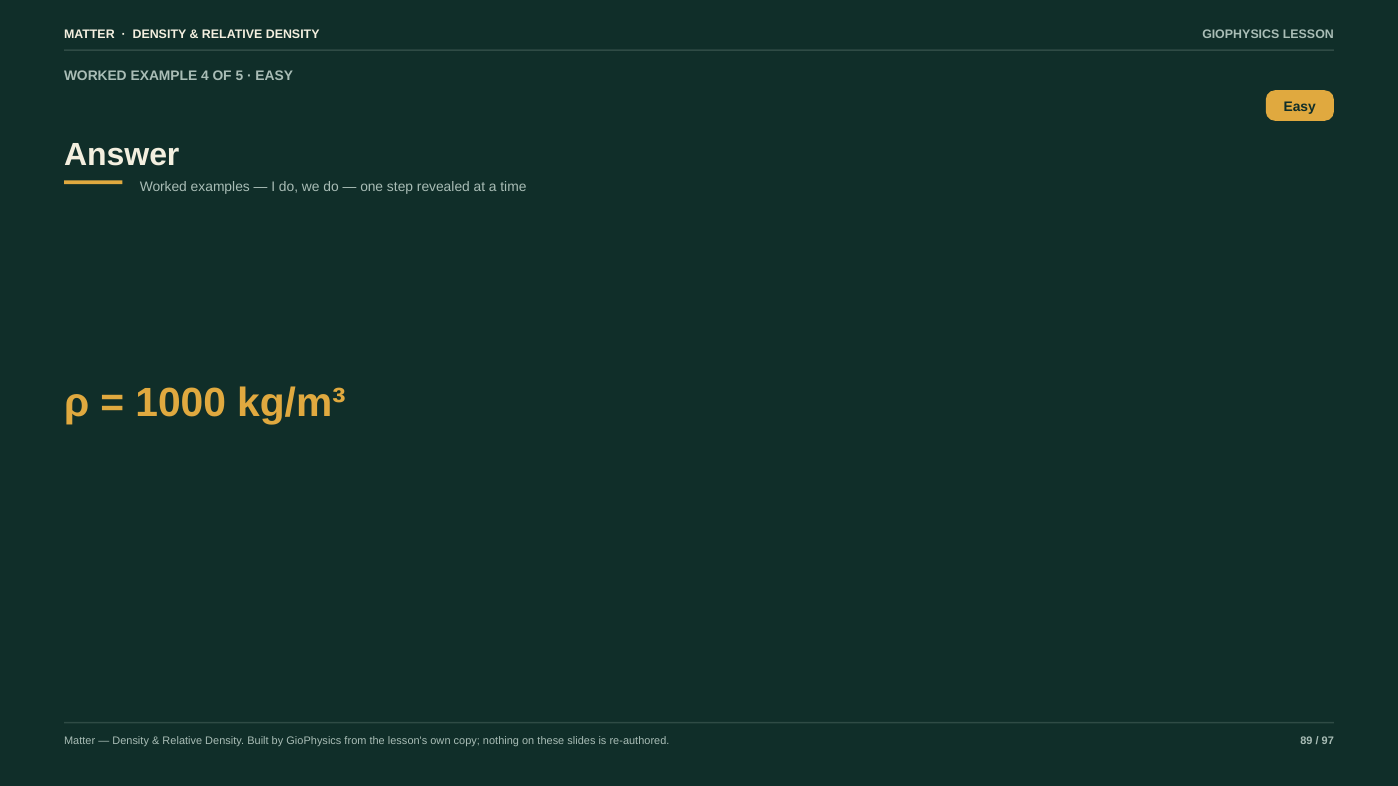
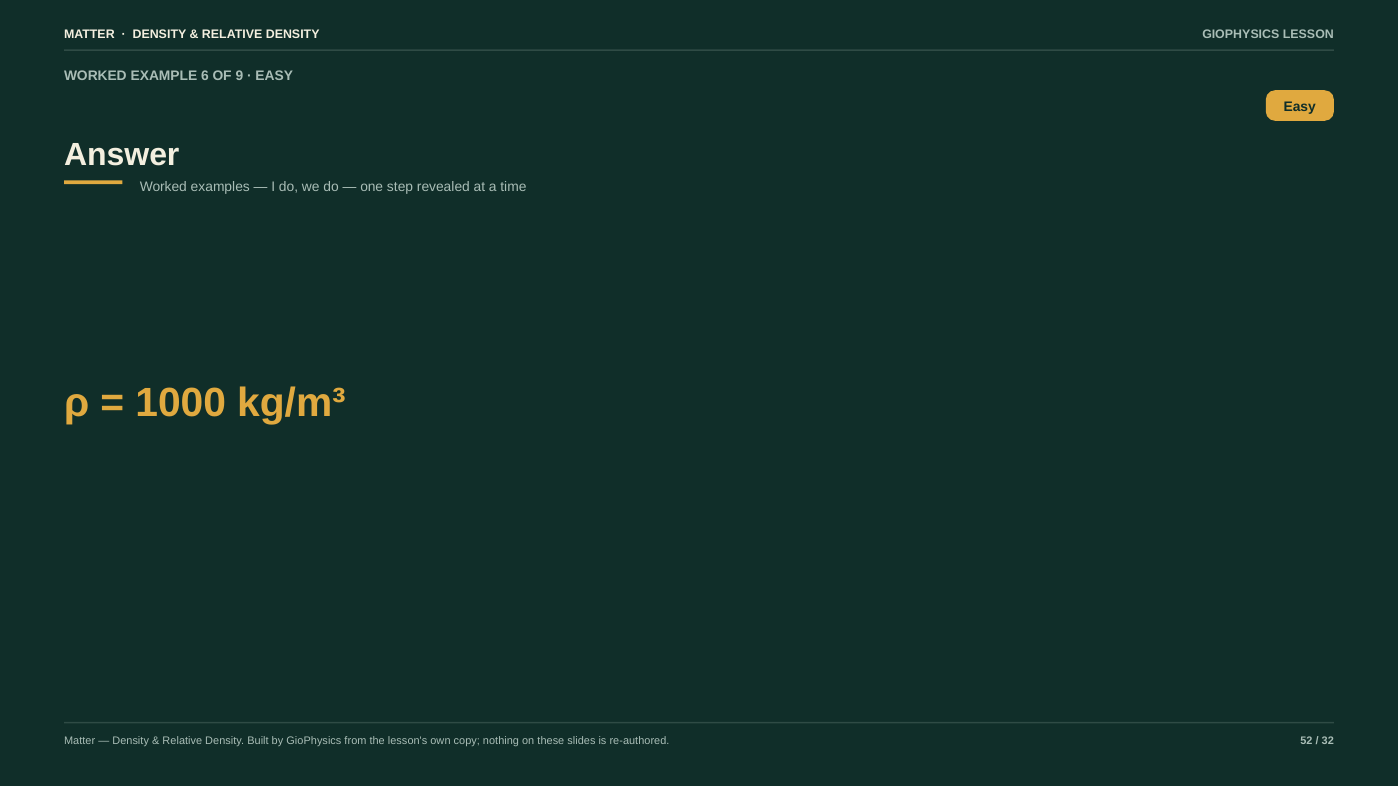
4: 4 -> 6 (205, 76)
5: 5 -> 9 (239, 76)
89: 89 -> 52 (1306, 741)
97: 97 -> 32 (1328, 741)
